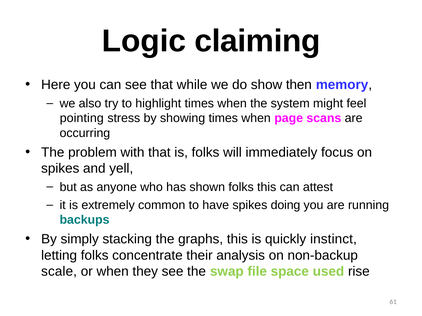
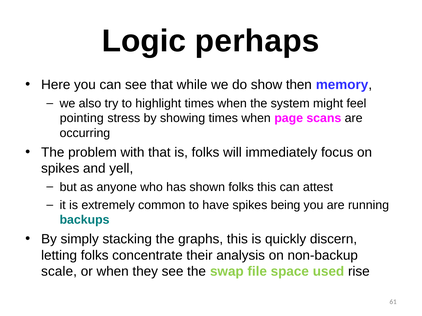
claiming: claiming -> perhaps (257, 41)
doing: doing -> being (286, 205)
instinct: instinct -> discern (334, 239)
